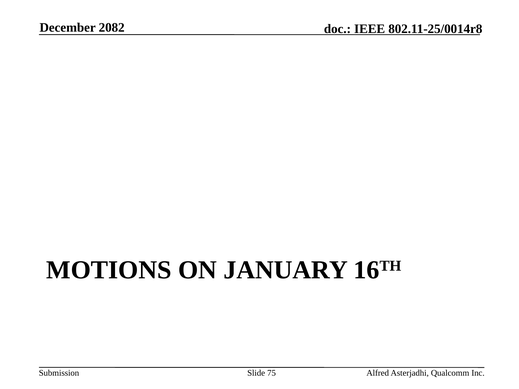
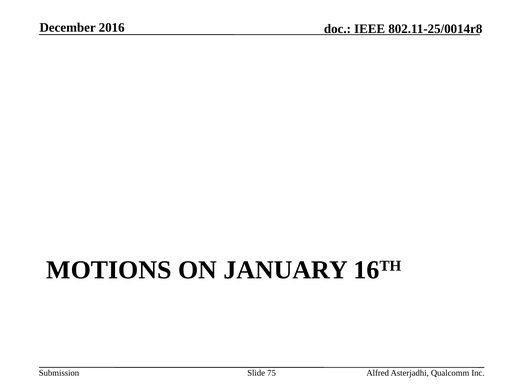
2082: 2082 -> 2016 (112, 28)
